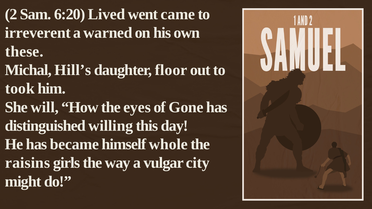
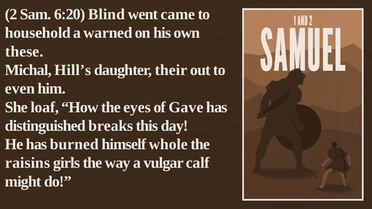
Lived: Lived -> Blind (106, 14)
irreverent: irreverent -> household (38, 33)
floor: floor -> their (171, 70)
took: took -> even (20, 89)
will: will -> loaf (45, 107)
Gone: Gone -> Gave (186, 107)
willing: willing -> breaks (111, 126)
became: became -> burned (74, 144)
city: city -> calf (198, 163)
